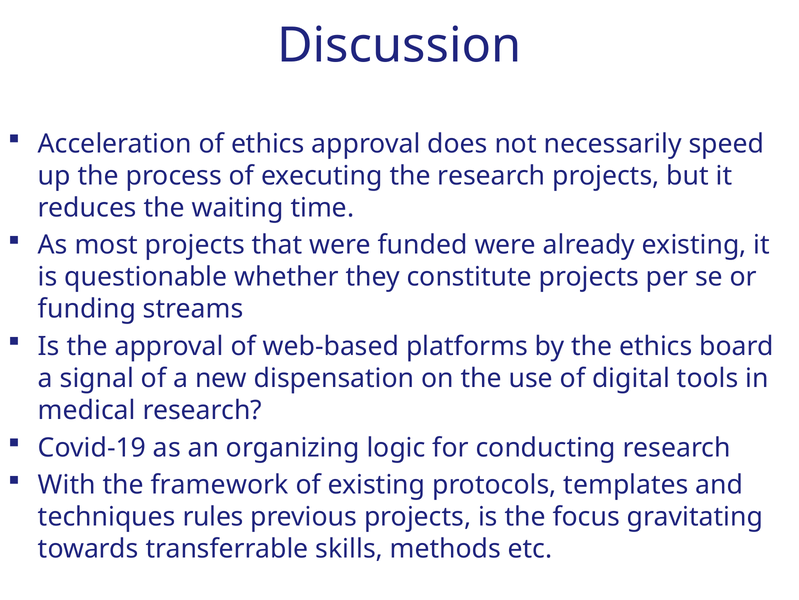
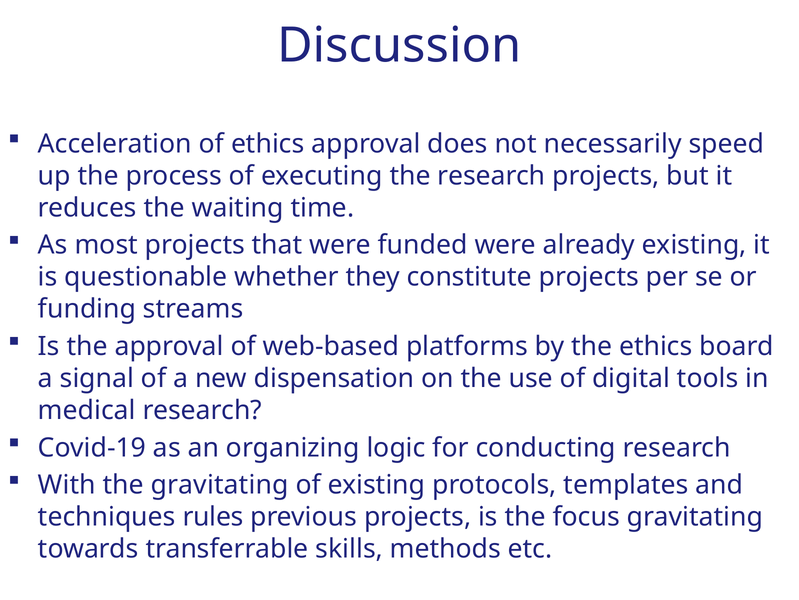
the framework: framework -> gravitating (220, 485)
